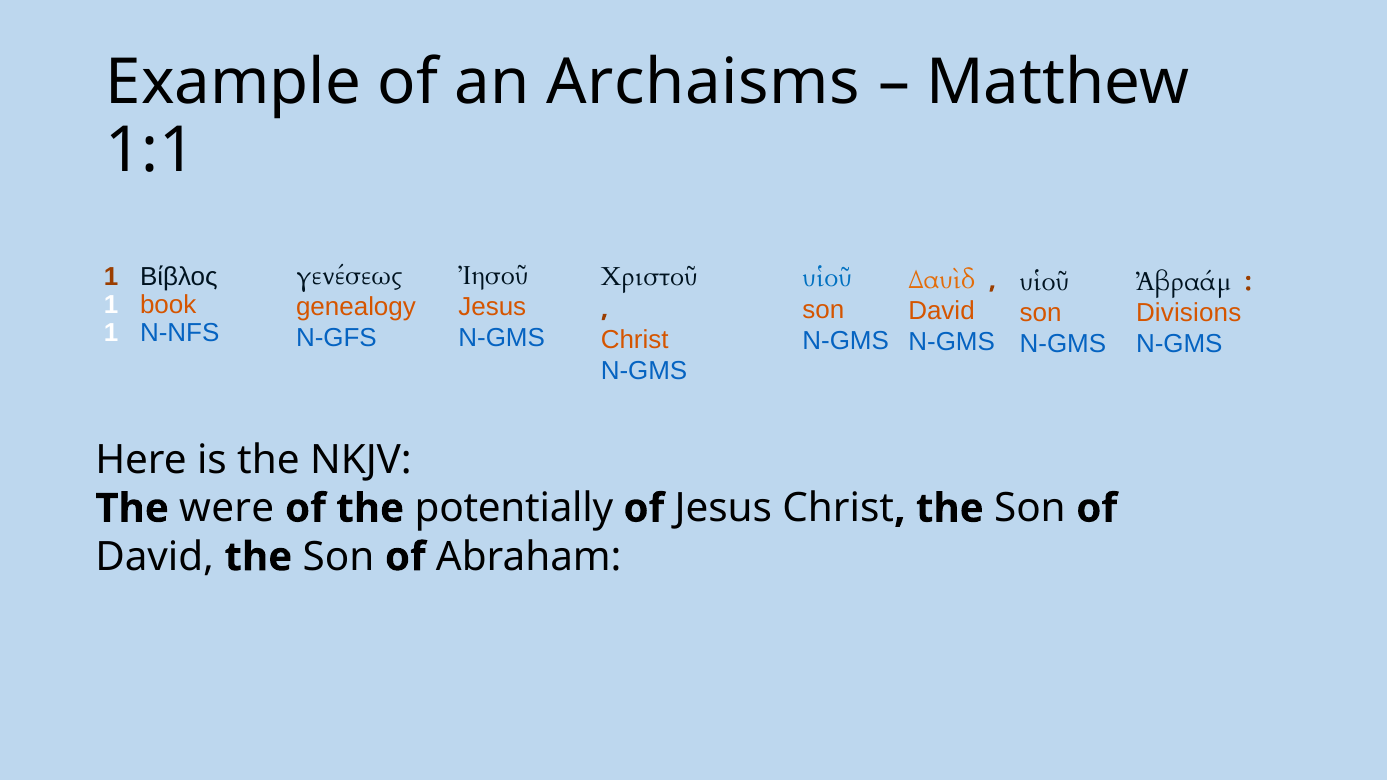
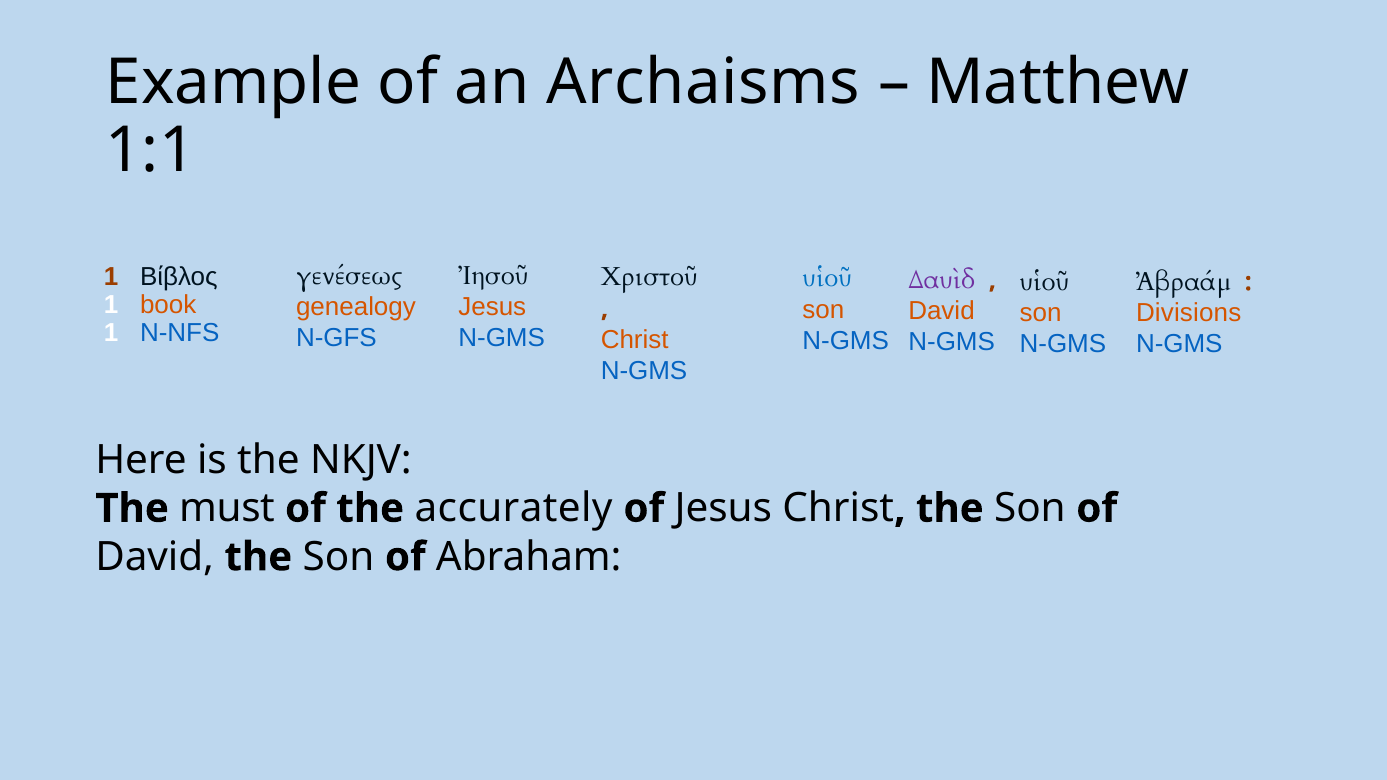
Δαυὶδ colour: orange -> purple (942, 280)
were: were -> must (227, 509)
potentially: potentially -> accurately (514, 509)
